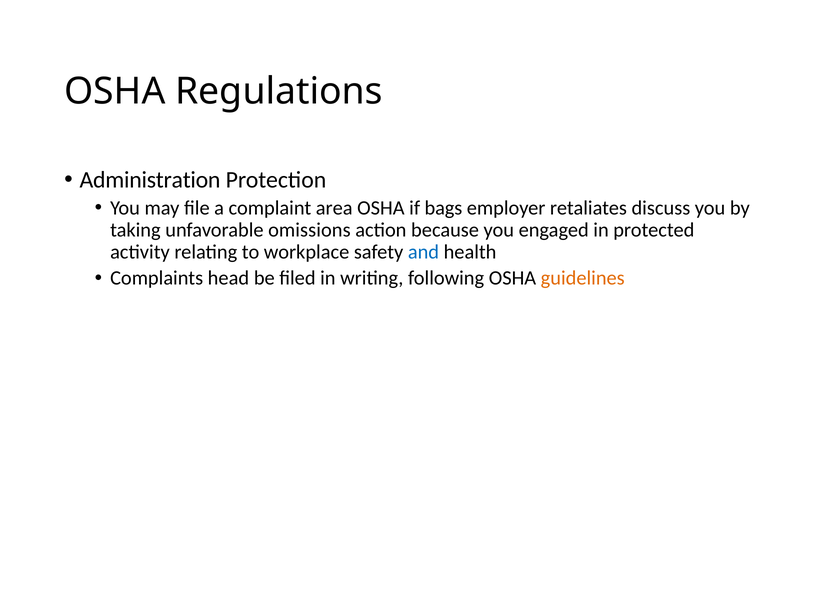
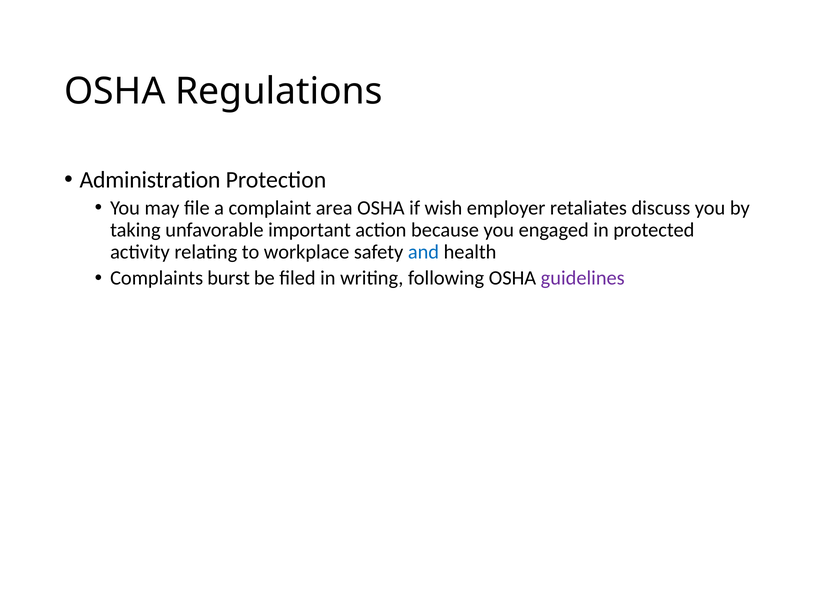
bags: bags -> wish (443, 208)
omissions: omissions -> important (309, 230)
head: head -> burst (229, 278)
guidelines colour: orange -> purple (583, 278)
